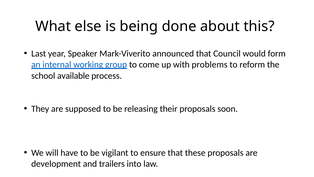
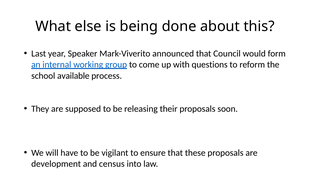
problems: problems -> questions (210, 64)
trailers: trailers -> census (112, 164)
